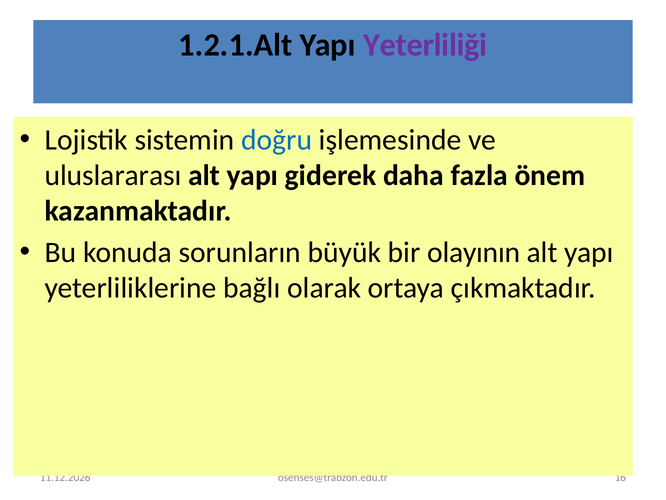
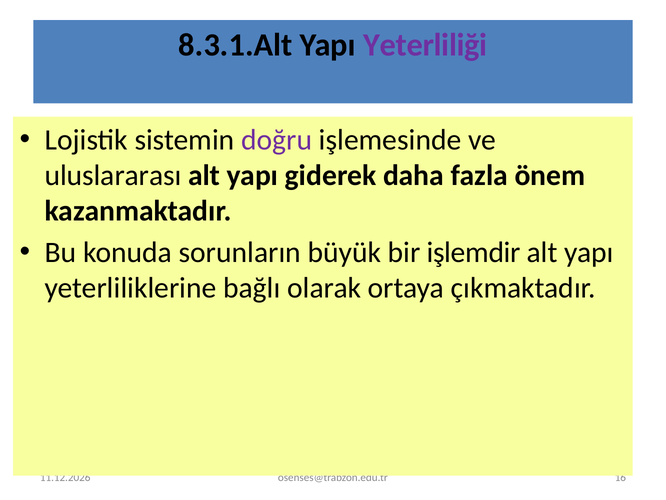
1.2.1.Alt: 1.2.1.Alt -> 8.3.1.Alt (235, 45)
doğru colour: blue -> purple (277, 140)
olayının: olayının -> işlemdir (474, 252)
